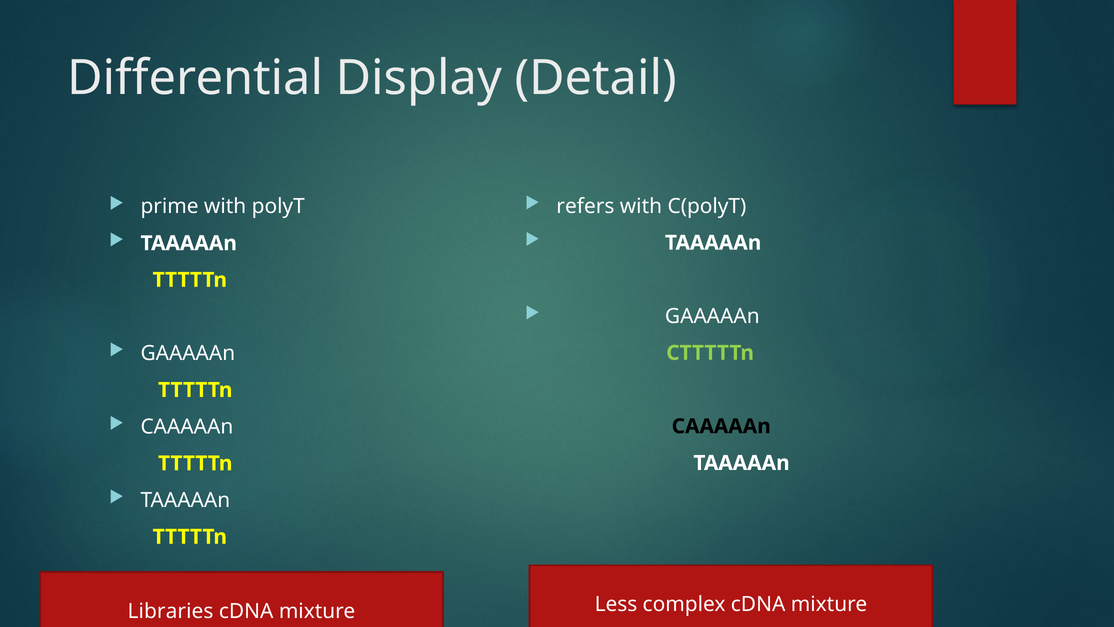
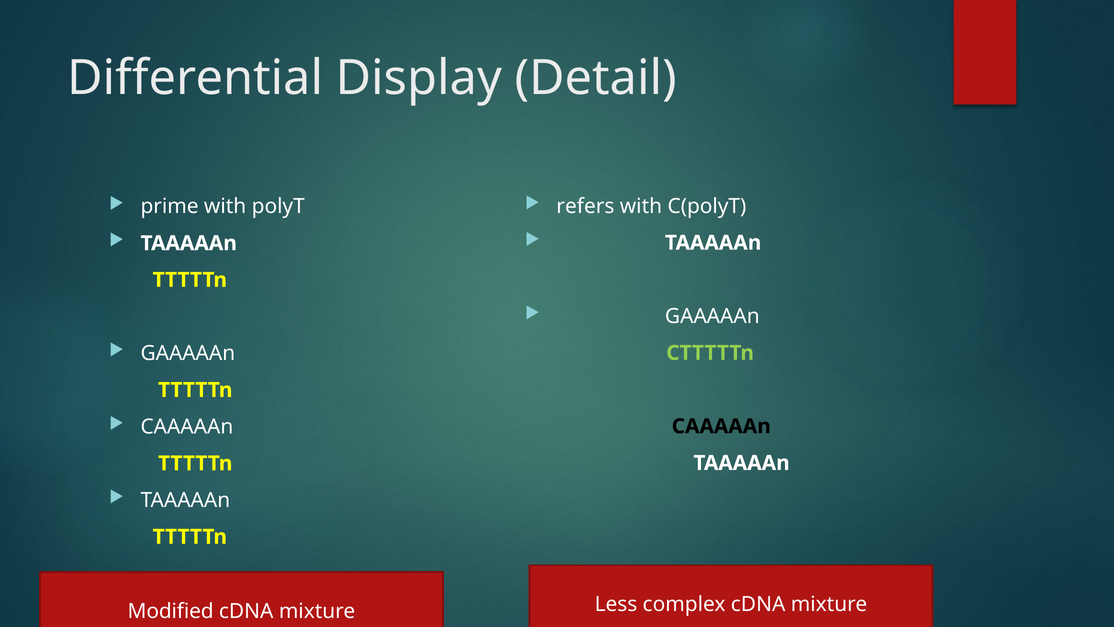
Libraries: Libraries -> Modified (171, 611)
